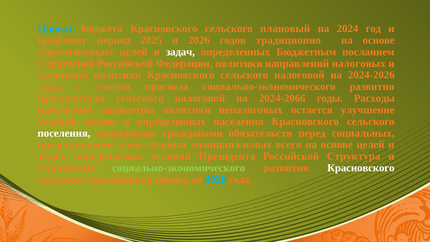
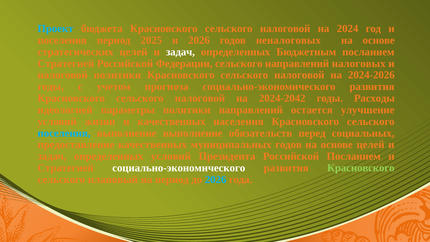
бюджета Красновского сельского плановый: плановый -> налоговой (285, 29)
профицит: профицит -> поселения (62, 40)
традиционно: традиционно -> неналоговых (288, 40)
Федерации политики: политики -> сельского (239, 63)
2024-2066: 2024-2066 -> 2024-2042 (282, 98)
политики неналоговых: неналоговых -> направлений (251, 110)
и определенных: определенных -> качественных (172, 121)
поселения colour: white -> light blue (64, 133)
выполнение гражданами: гражданами -> выполнение (193, 133)
муниципальных всего: всего -> годов (289, 145)
Российской Структура: Структура -> Посланием (354, 156)
социально-экономического colour: light green -> white (179, 168)
Красновского colour: white -> light green (361, 168)
сельского населения: населения -> плановый (113, 180)
